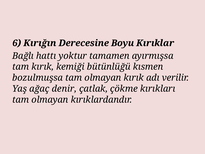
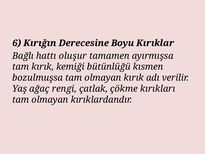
yoktur: yoktur -> oluşur (73, 56)
denir: denir -> rengi (64, 89)
